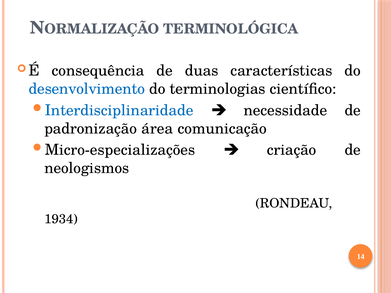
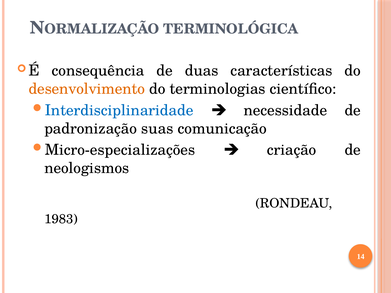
desenvolvimento colour: blue -> orange (87, 89)
área: área -> suas (157, 129)
1934: 1934 -> 1983 (61, 219)
